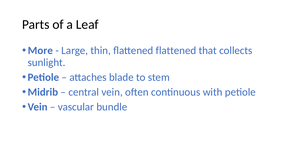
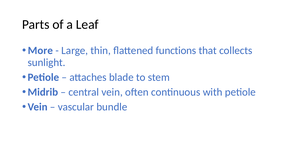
flattened flattened: flattened -> functions (176, 50)
